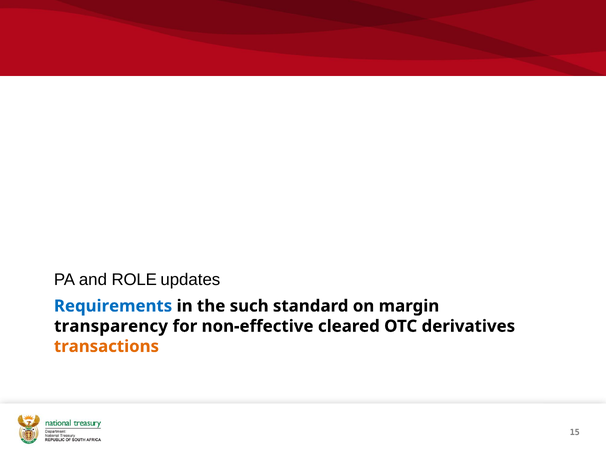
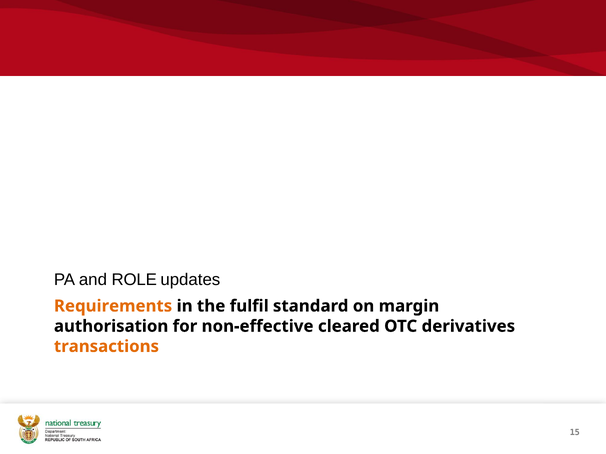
Requirements colour: blue -> orange (113, 306)
such: such -> fulfil (249, 306)
transparency: transparency -> authorisation (111, 327)
